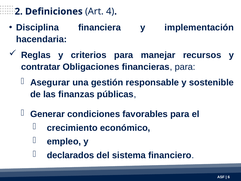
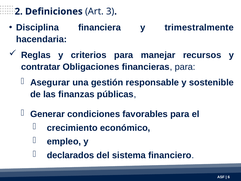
4: 4 -> 3 (110, 11)
implementación: implementación -> trimestralmente (199, 28)
